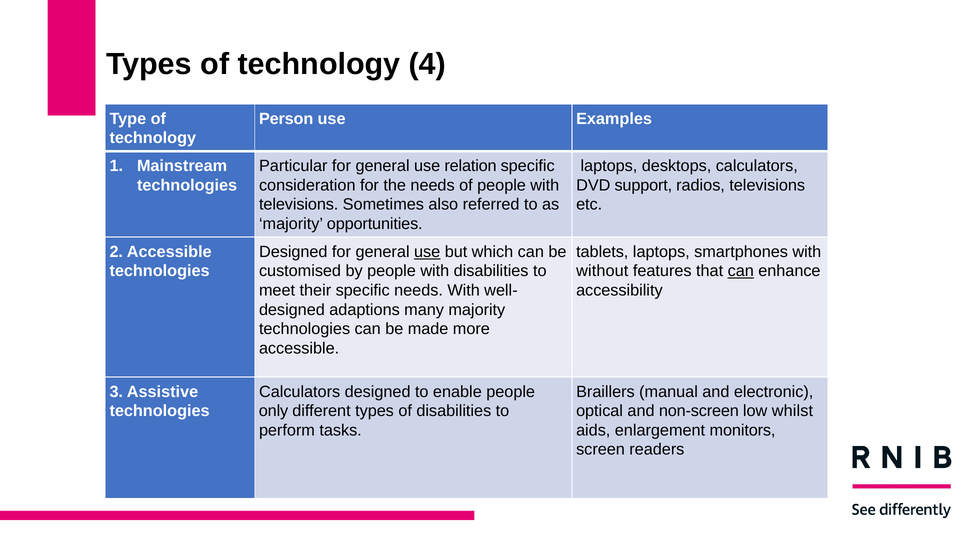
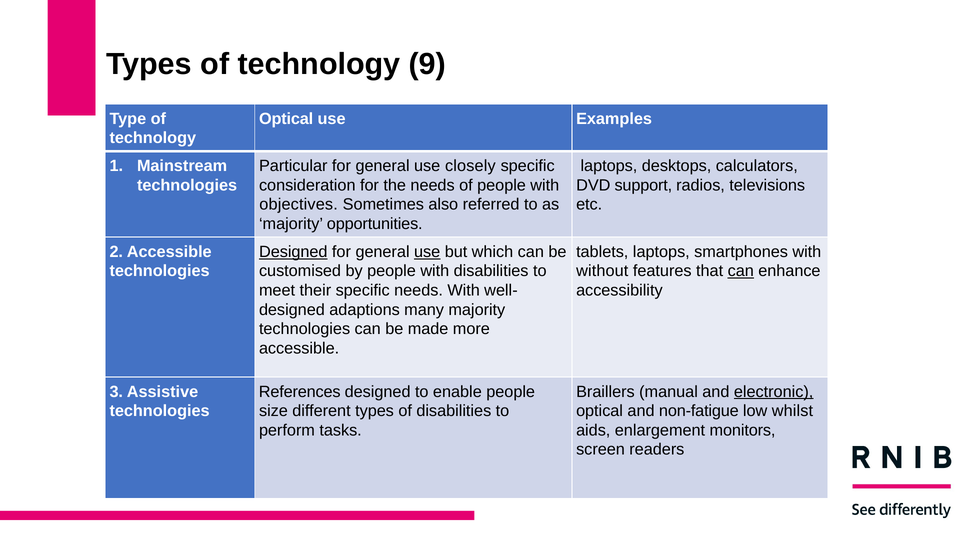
4: 4 -> 9 (427, 64)
Person: Person -> Optical (286, 119)
relation: relation -> closely (470, 166)
televisions: televisions -> objectives (299, 205)
Designed underline: none -> present (293, 252)
Calculators: Calculators -> References (300, 392)
electronic underline: none -> present (774, 392)
only: only -> size (273, 411)
non-screen: non-screen -> non-fatigue (699, 411)
